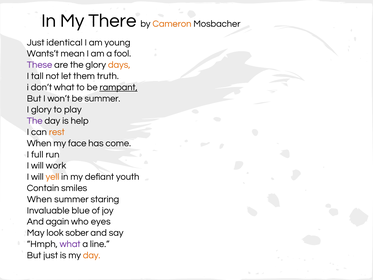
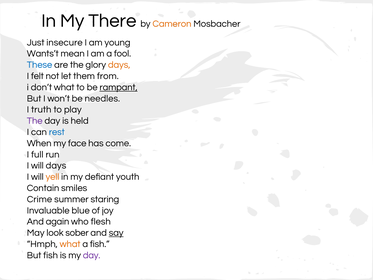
identical: identical -> insecure (65, 42)
These colour: purple -> blue (40, 65)
tall: tall -> felt (37, 76)
truth: truth -> from (108, 76)
be summer: summer -> needles (102, 98)
I glory: glory -> truth (41, 110)
help: help -> held (80, 121)
rest colour: orange -> blue (57, 132)
will work: work -> days (56, 165)
When: When -> Crime (40, 199)
eyes: eyes -> flesh (101, 221)
say underline: none -> present (116, 233)
what colour: purple -> orange (70, 244)
a line: line -> fish (100, 244)
But just: just -> fish (51, 255)
day colour: orange -> purple (92, 255)
